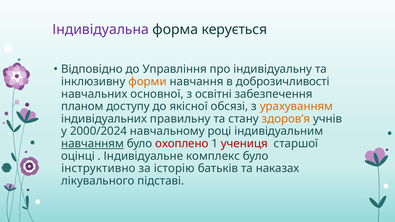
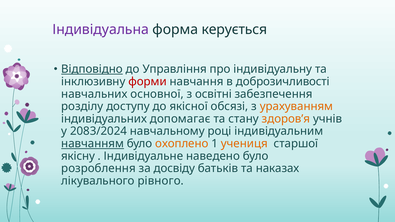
Відповідно underline: none -> present (92, 69)
форми colour: orange -> red (148, 82)
планом: планом -> розділу (82, 106)
правильну: правильну -> допомагає (180, 119)
2000/2024: 2000/2024 -> 2083/2024 (99, 131)
охоплено colour: red -> orange (182, 144)
учениця colour: red -> orange (244, 144)
оцінці: оцінці -> якісну (78, 156)
комплекс: комплекс -> наведено (213, 156)
інструктивно: інструктивно -> розроблення (98, 169)
історію: історію -> досвіду (174, 169)
підставі: підставі -> рівного (161, 181)
